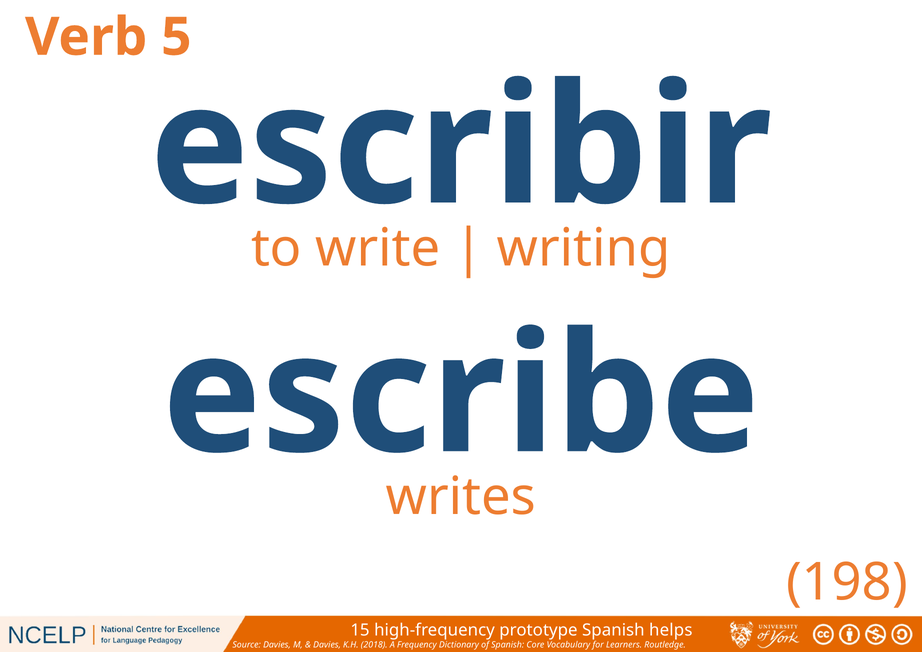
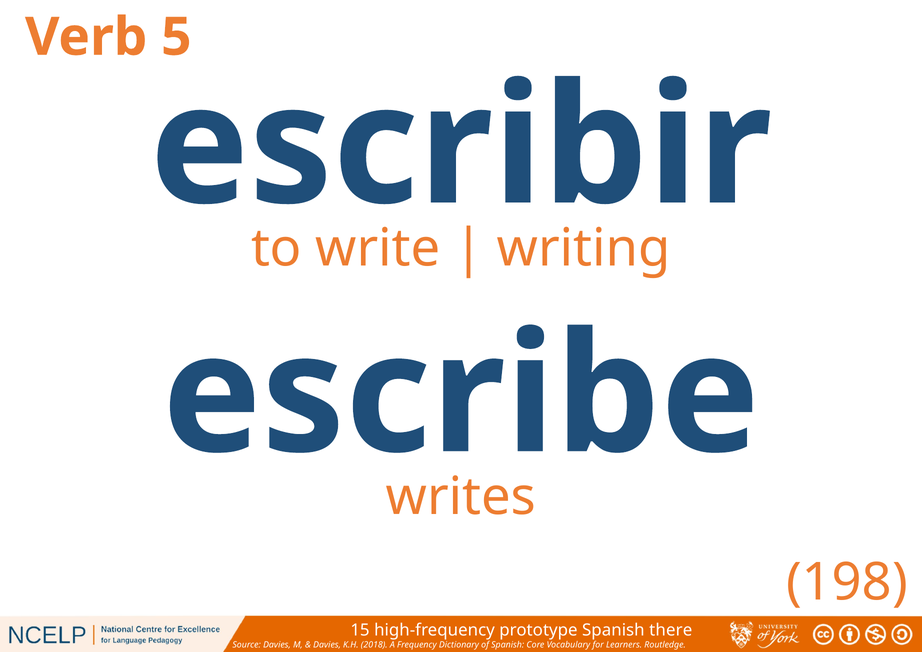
helps: helps -> there (671, 630)
